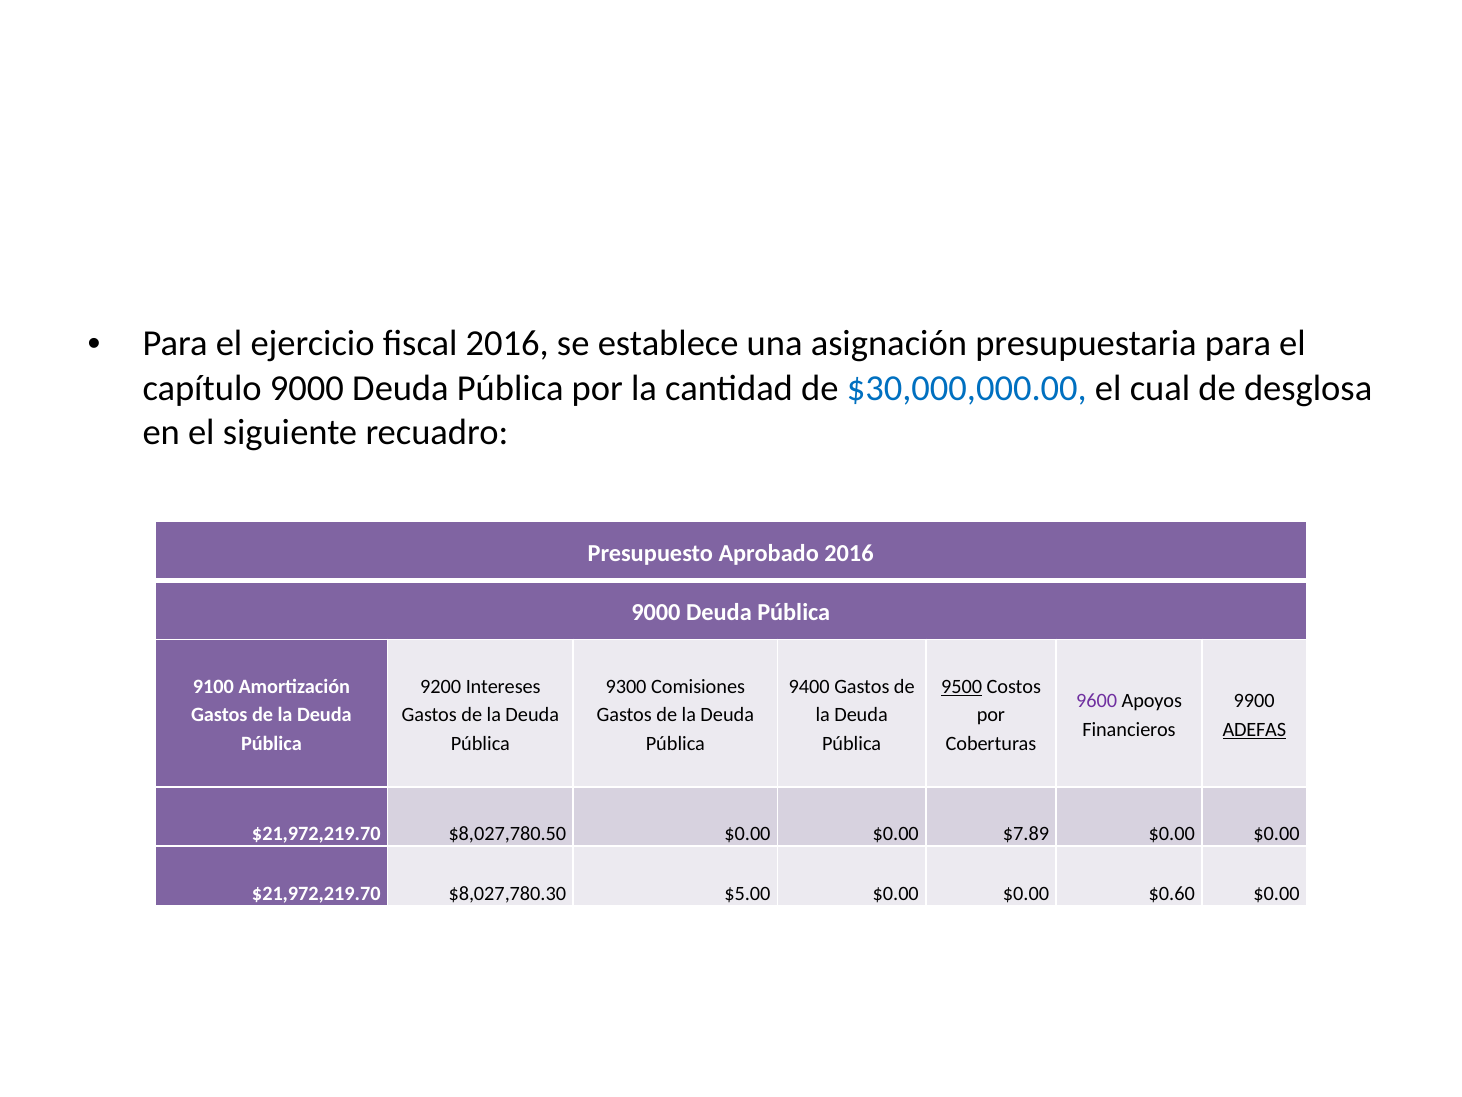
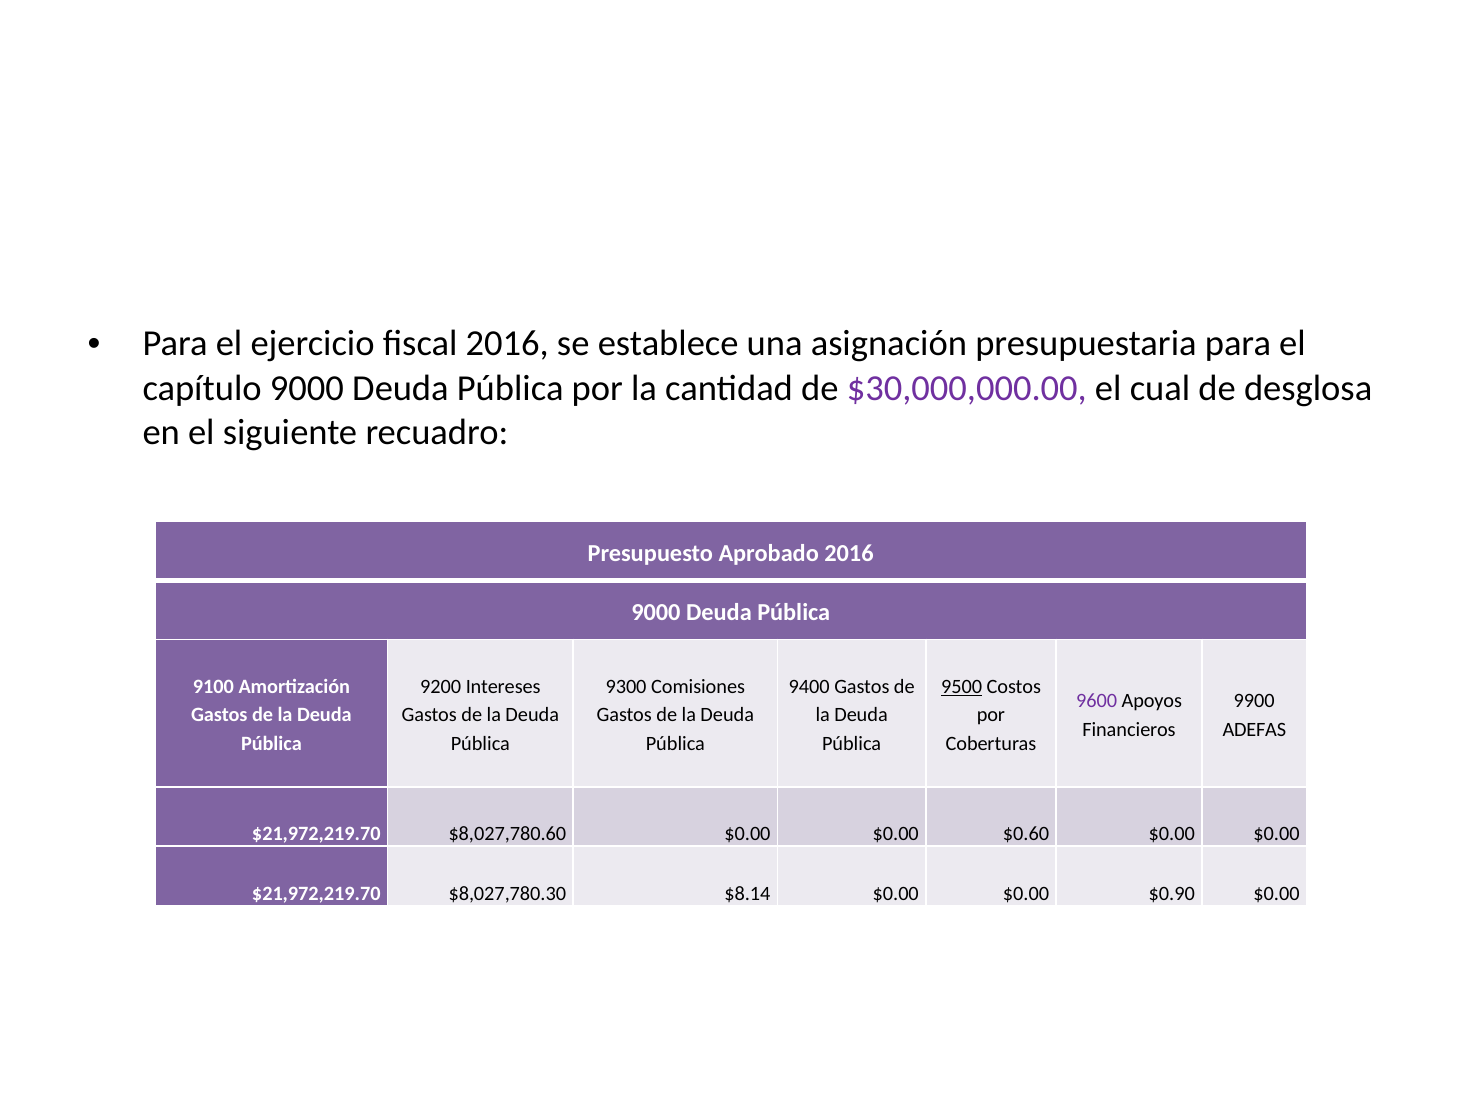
$30,000,000.00 colour: blue -> purple (967, 388)
ADEFAS underline: present -> none (1254, 729)
$8,027,780.50: $8,027,780.50 -> $8,027,780.60 (507, 834)
$7.89: $7.89 -> $0.60 (1026, 834)
$5.00: $5.00 -> $8.14 (747, 893)
$0.60: $0.60 -> $0.90 (1172, 893)
